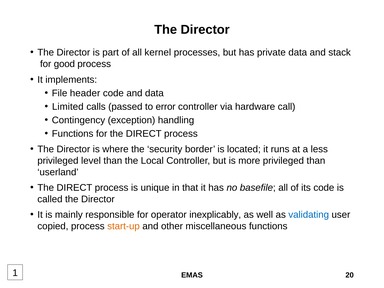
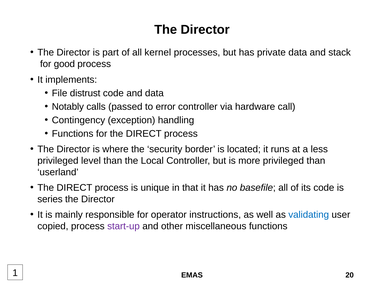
header: header -> distrust (85, 93)
Limited: Limited -> Notably (68, 107)
called: called -> series (50, 199)
inexplicably: inexplicably -> instructions (215, 215)
start-up colour: orange -> purple (124, 226)
